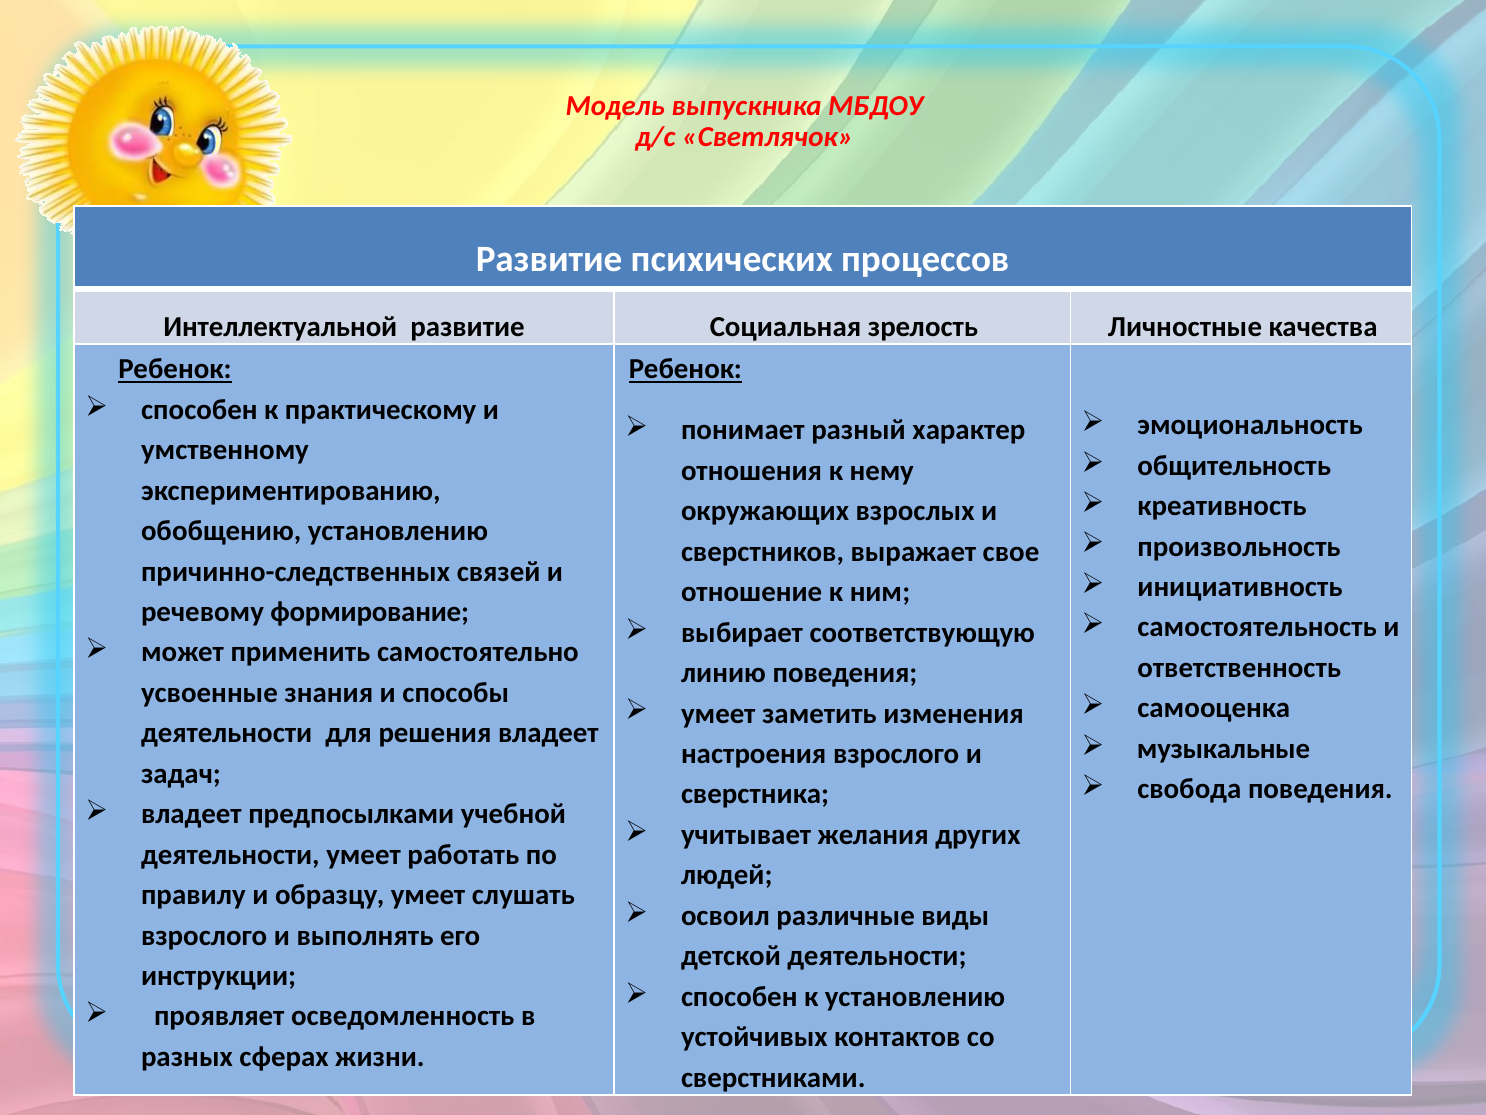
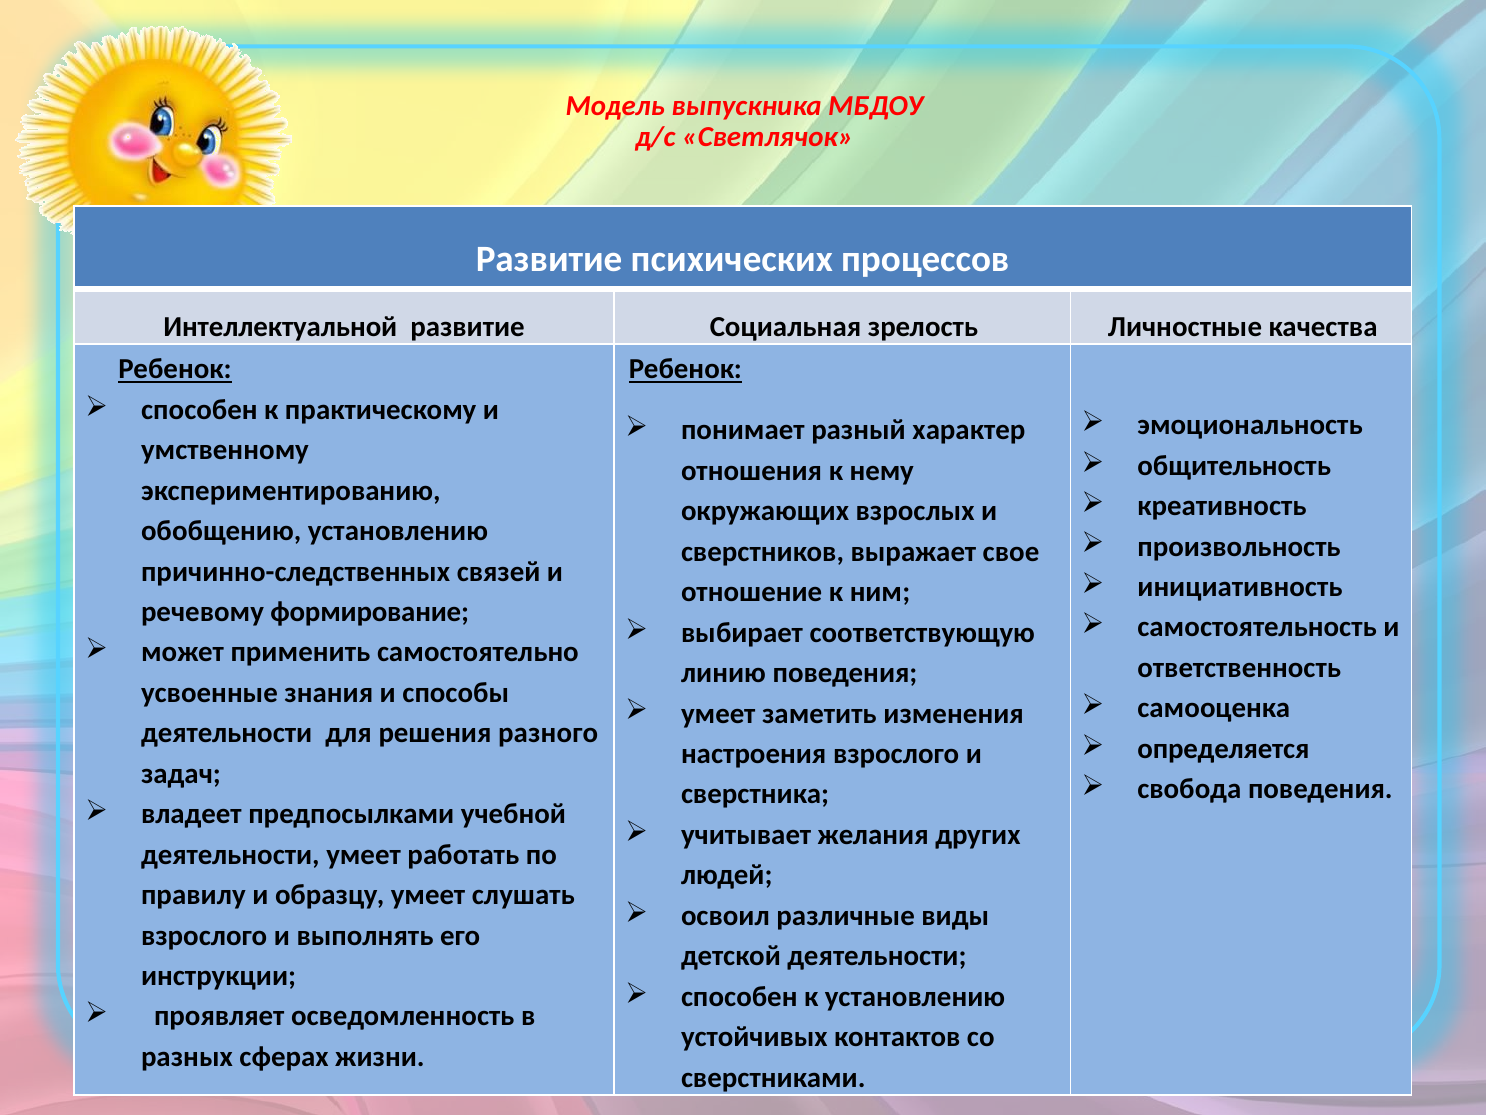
решения владеет: владеет -> разного (548, 733)
музыкальные: музыкальные -> определяется (1223, 748)
